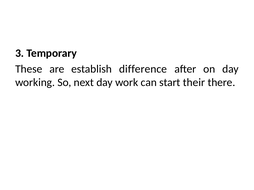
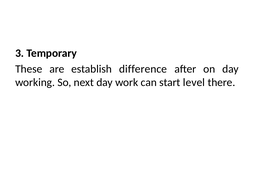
their: their -> level (194, 83)
